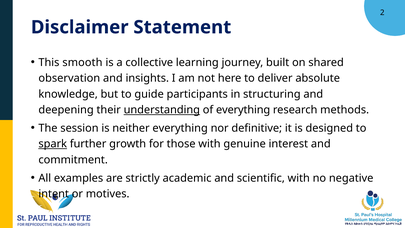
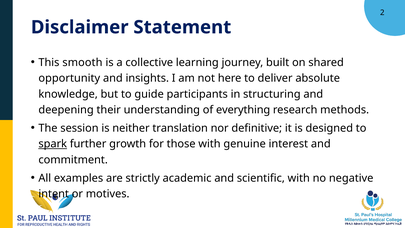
observation: observation -> opportunity (69, 78)
understanding underline: present -> none (162, 110)
neither everything: everything -> translation (180, 128)
